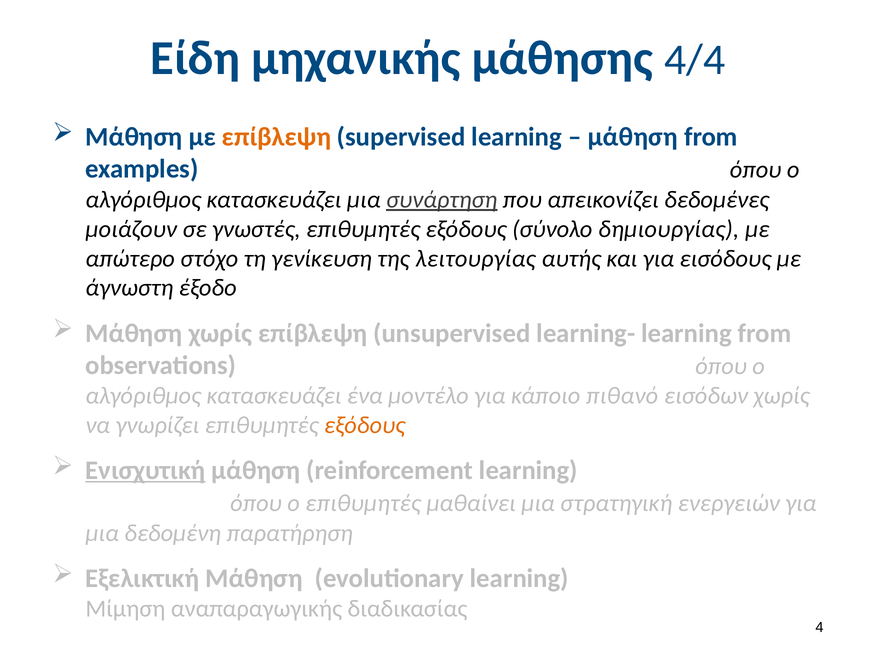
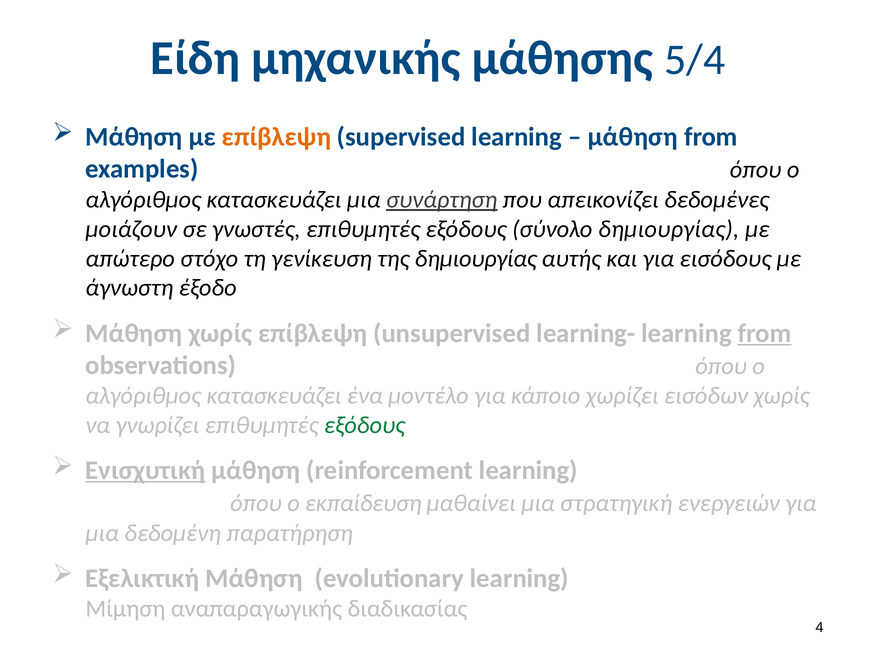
4/4: 4/4 -> 5/4 (695, 60)
της λειτουργίας: λειτουργίας -> δημιουργίας (476, 259)
from underline: none -> present (765, 333)
πιθανό: πιθανό -> χωρίζει (622, 396)
εξόδους colour: orange -> green (365, 425)
ο επιθυμητές: επιθυμητές -> εκπαίδευση (363, 503)
